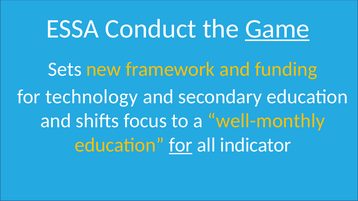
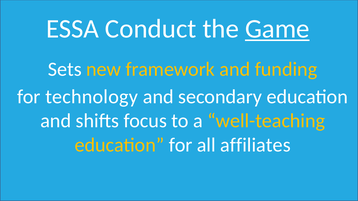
well-monthly: well-monthly -> well-teaching (266, 121)
for underline: present -> none (181, 145)
indicator: indicator -> affiliates (255, 145)
